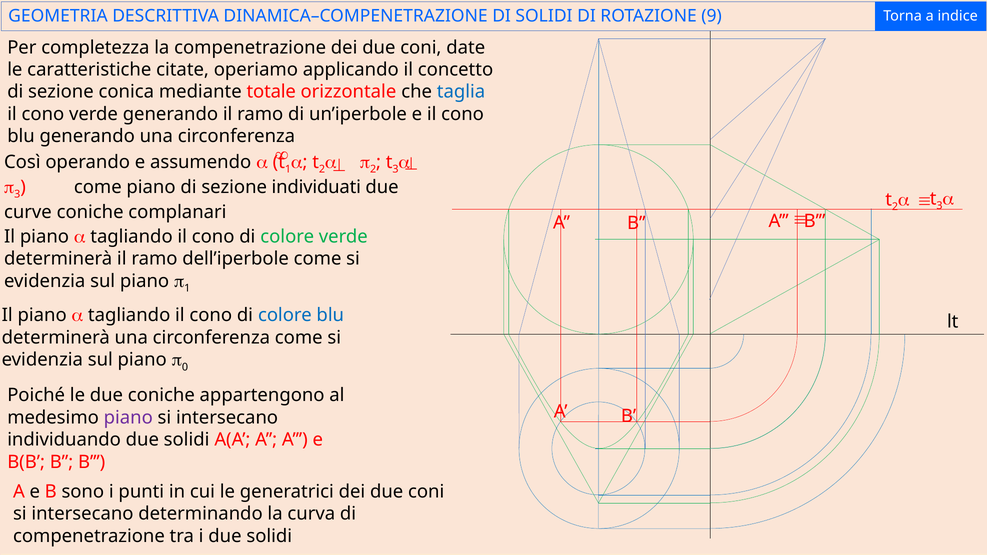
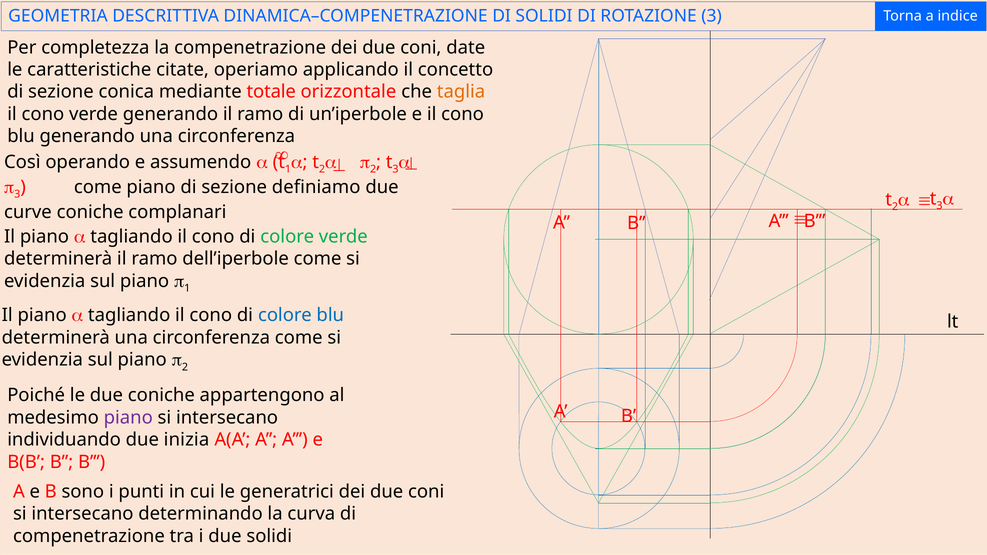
ROTAZIONE 9: 9 -> 3 (712, 16)
taglia colour: blue -> orange (461, 92)
individuati: individuati -> definiamo (316, 187)
0: 0 -> 2 (185, 367)
individuando due solidi: solidi -> inizia (186, 440)
